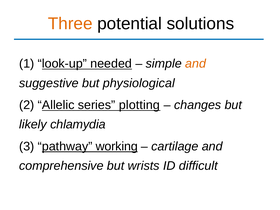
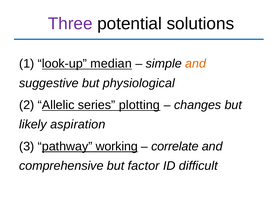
Three colour: orange -> purple (70, 24)
needed: needed -> median (111, 64)
chlamydia: chlamydia -> aspiration (78, 124)
cartilage: cartilage -> correlate (175, 146)
wrists: wrists -> factor (144, 166)
